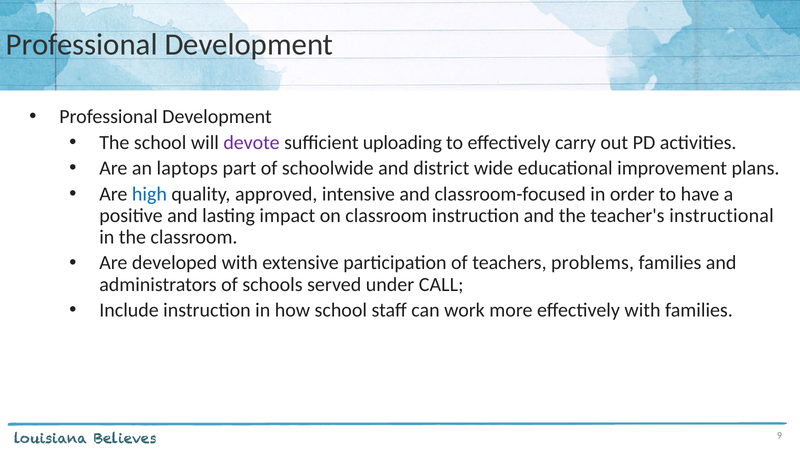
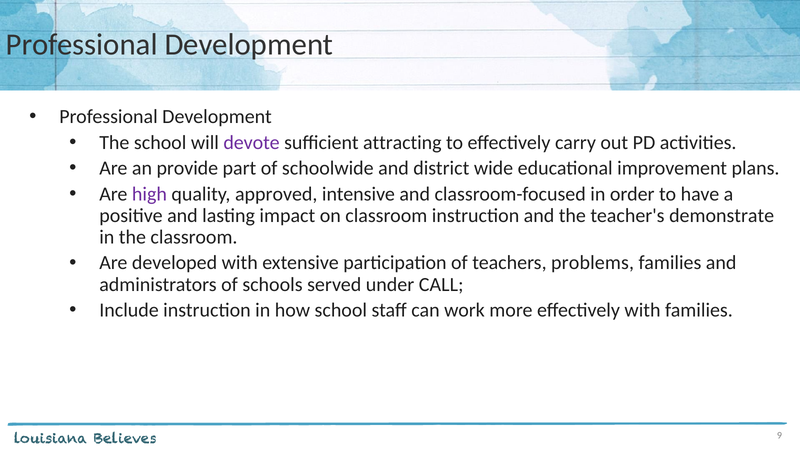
uploading: uploading -> attracting (402, 142)
laptops: laptops -> provide (187, 168)
high colour: blue -> purple (149, 194)
instructional: instructional -> demonstrate (722, 216)
